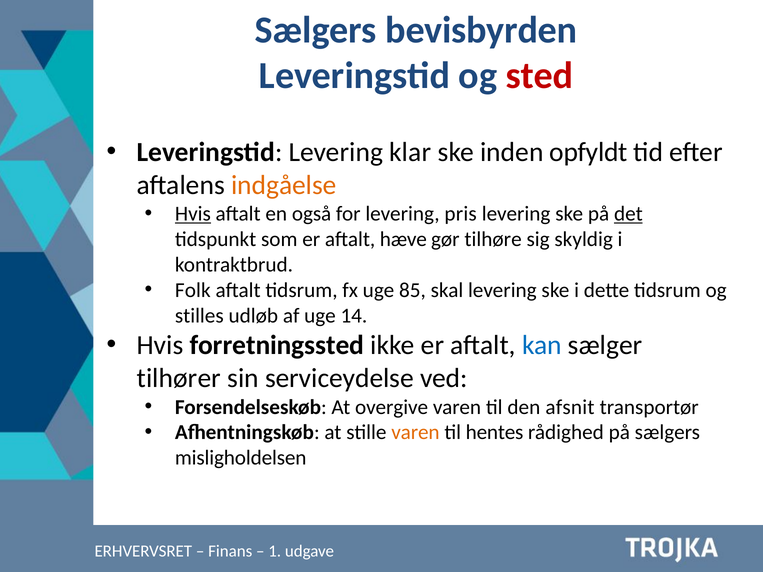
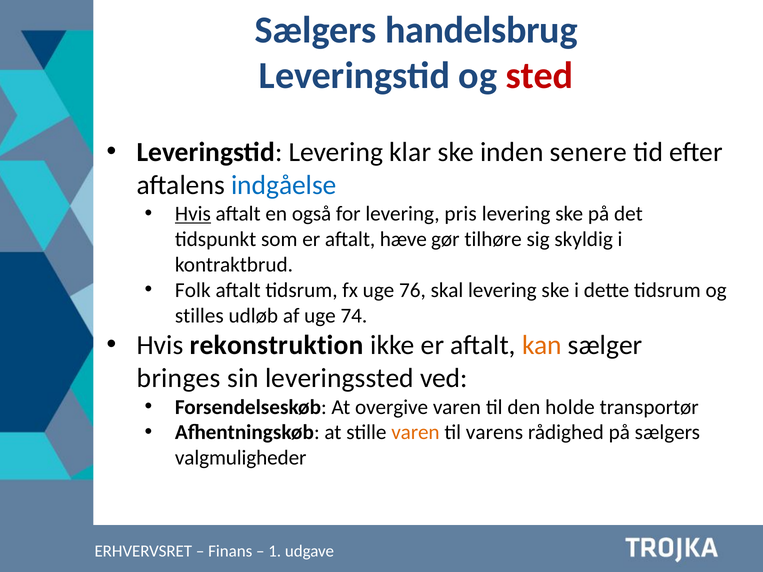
bevisbyrden: bevisbyrden -> handelsbrug (481, 30)
opfyldt: opfyldt -> senere (588, 152)
indgåelse colour: orange -> blue (284, 185)
det underline: present -> none (628, 214)
85: 85 -> 76 (412, 290)
14: 14 -> 74 (354, 316)
forretningssted: forretningssted -> rekonstruktion (277, 345)
kan colour: blue -> orange (542, 345)
tilhører: tilhører -> bringes (179, 378)
serviceydelse: serviceydelse -> leveringssted (339, 378)
afsnit: afsnit -> holde (570, 407)
hentes: hentes -> varens (494, 433)
misligholdelsen: misligholdelsen -> valgmuligheder (241, 458)
